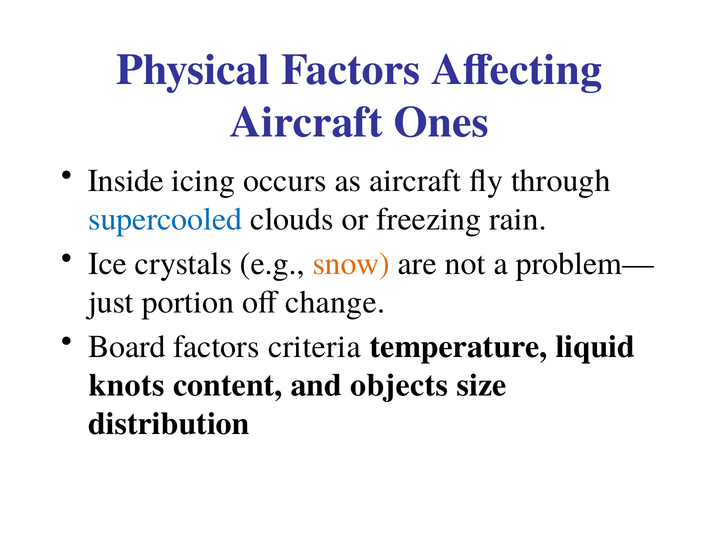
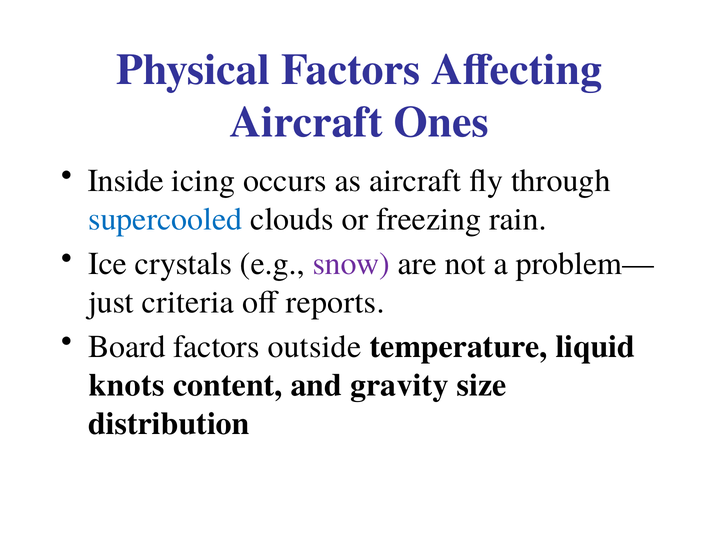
snow colour: orange -> purple (351, 264)
portion: portion -> criteria (188, 302)
change: change -> reports (335, 302)
criteria: criteria -> outside (314, 347)
objects: objects -> gravity (399, 385)
